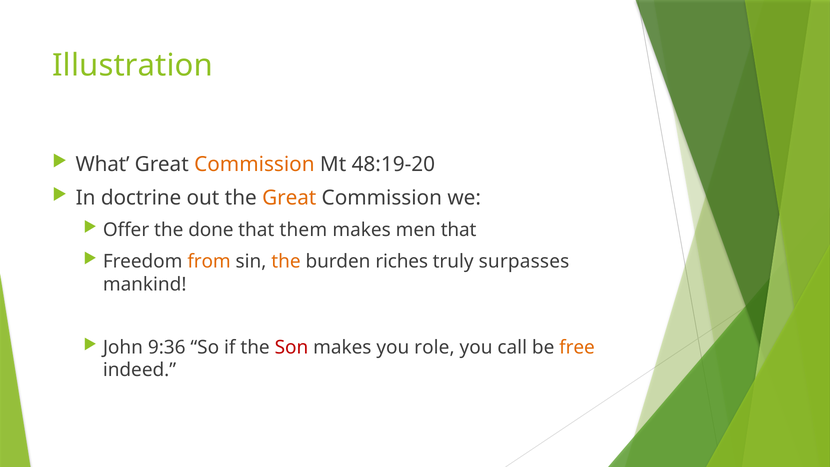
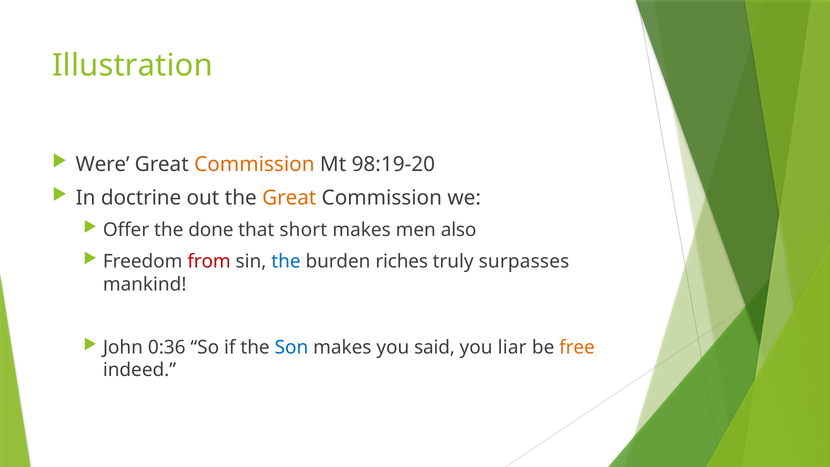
What: What -> Were (103, 164)
48:19-20: 48:19-20 -> 98:19-20 (393, 164)
them: them -> short (303, 230)
men that: that -> also (459, 230)
from colour: orange -> red (209, 261)
the colour: orange -> blue (286, 261)
9:36: 9:36 -> 0:36 (167, 347)
Son colour: red -> blue (291, 347)
role: role -> said (435, 347)
call: call -> liar (512, 347)
